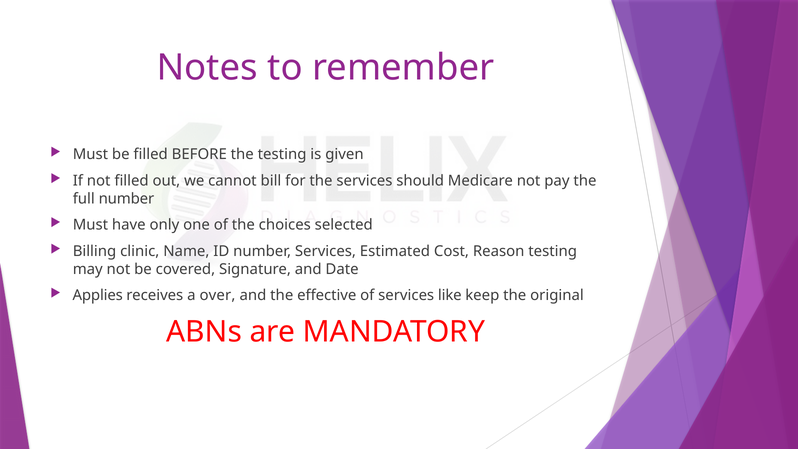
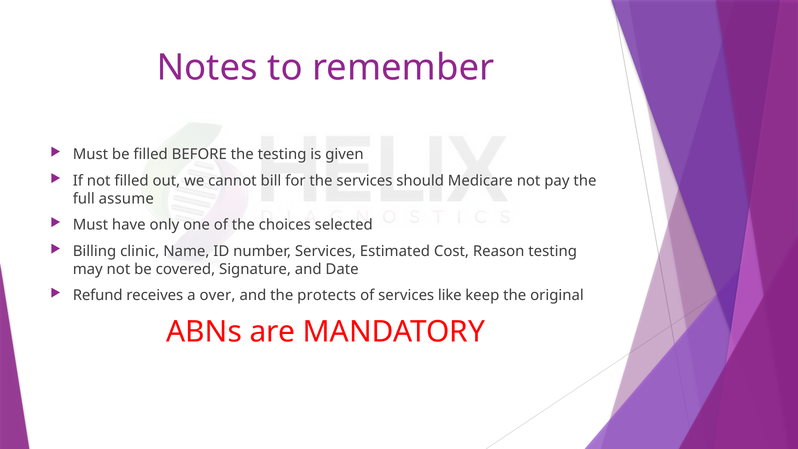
full number: number -> assume (126, 199)
Applies: Applies -> Refund (98, 295)
effective: effective -> protects (327, 295)
